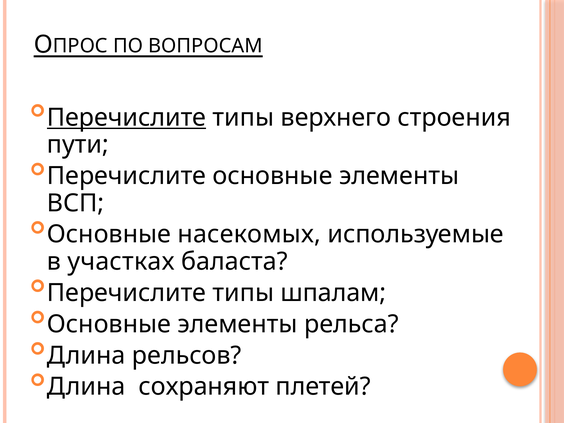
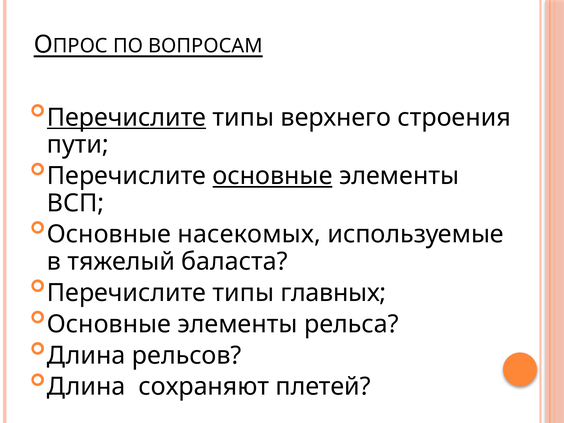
основные underline: none -> present (273, 176)
участках: участках -> тяжелый (121, 261)
шпалам: шпалам -> главных (333, 293)
